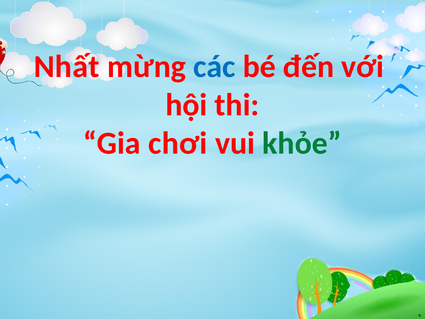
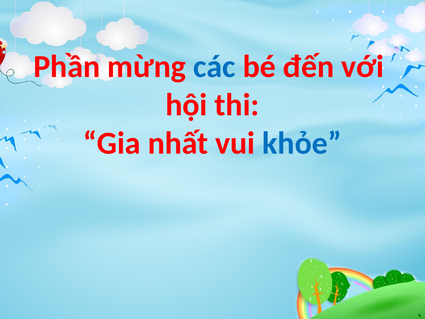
Nhất: Nhất -> Phần (67, 67)
chơi: chơi -> nhất (178, 143)
khỏe colour: green -> blue (302, 143)
